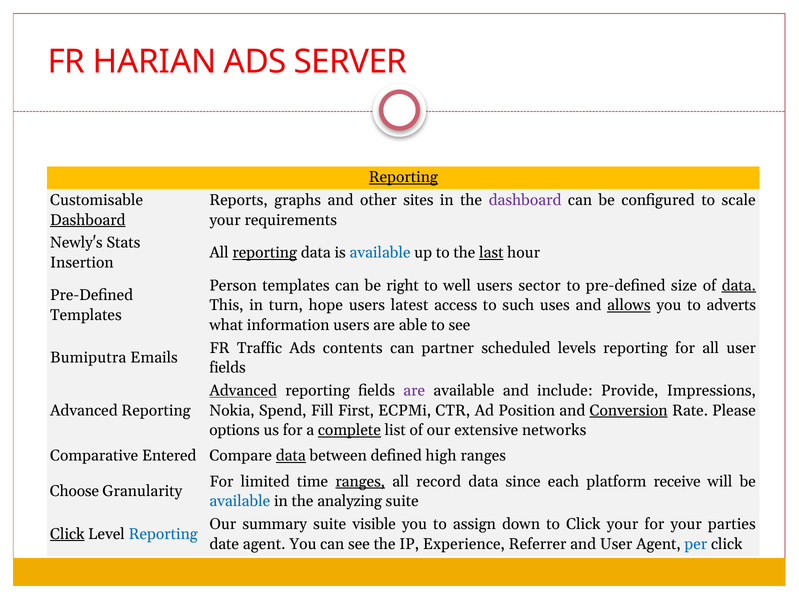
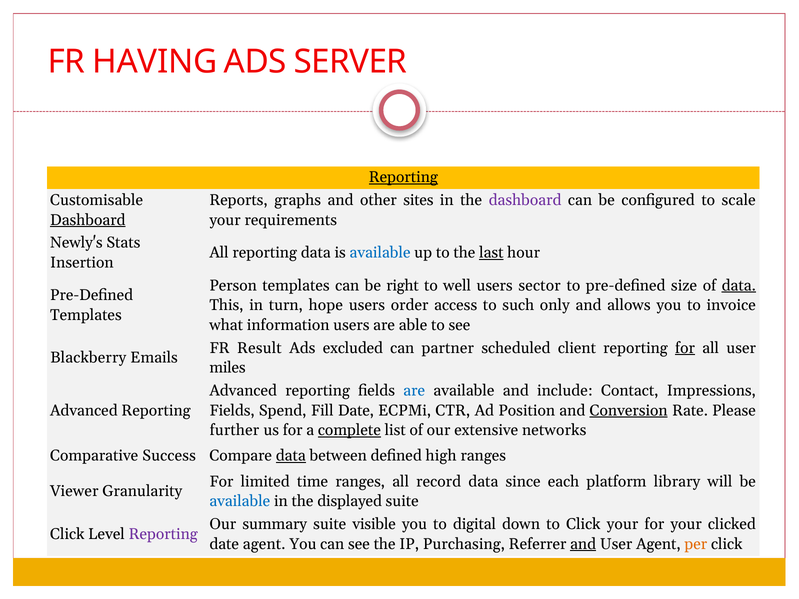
HARIAN: HARIAN -> HAVING (155, 62)
reporting underline: present -> none (265, 253)
latest: latest -> order (410, 305)
uses: uses -> only (555, 305)
allows underline: present -> none (629, 305)
adverts: adverts -> invoice (731, 305)
Traffic: Traffic -> Result (259, 348)
contents: contents -> excluded (353, 348)
levels: levels -> client (577, 348)
for underline: none -> present (685, 348)
Bumiputra: Bumiputra -> Blackberry (88, 358)
fields: fields -> miles (228, 368)
Advanced underline: present -> none (243, 391)
are colour: purple -> blue (414, 391)
Provide: Provide -> Contact (630, 391)
Nokia: Nokia -> Fields (232, 411)
Fill First: First -> Date (356, 411)
options: options -> further (234, 430)
Entered: Entered -> Success (169, 456)
ranges underline: present -> none (360, 482)
receive: receive -> library (677, 482)
Choose: Choose -> Viewer (74, 492)
analyzing: analyzing -> displayed (350, 501)
assign: assign -> digital (474, 524)
parties: parties -> clicked (732, 524)
Click underline: present -> none (67, 534)
Reporting colour: blue -> purple (163, 534)
Experience: Experience -> Purchasing (464, 544)
and underline: none -> present (583, 544)
per colour: blue -> orange (696, 544)
